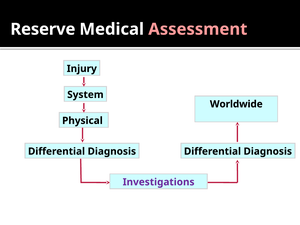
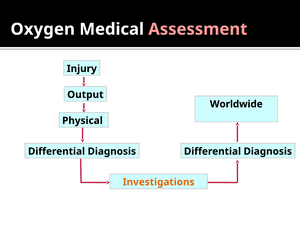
Reserve: Reserve -> Oxygen (43, 29)
System: System -> Output (85, 95)
Investigations colour: purple -> orange (159, 182)
